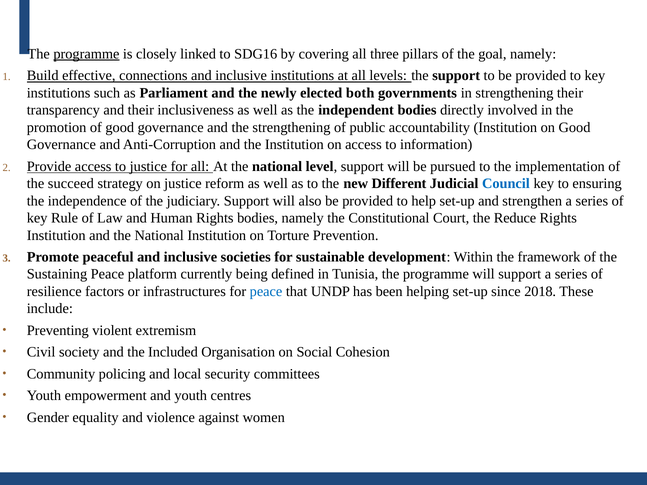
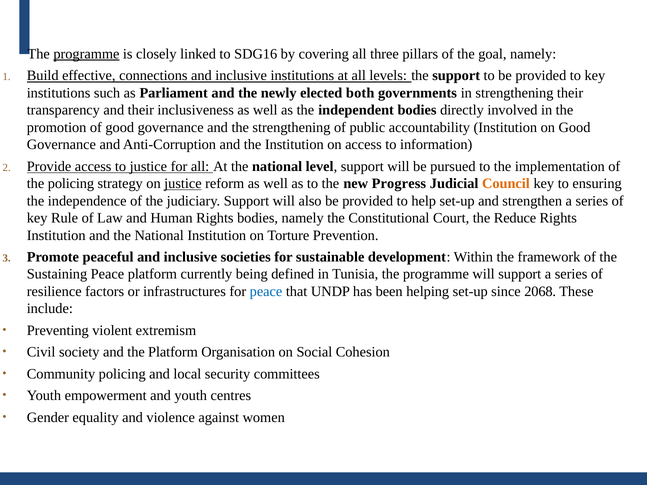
the succeed: succeed -> policing (71, 184)
justice underline: none -> present (183, 184)
Different: Different -> Progress (399, 184)
Council colour: blue -> orange (506, 184)
2018: 2018 -> 2068 (540, 292)
the Included: Included -> Platform (173, 352)
